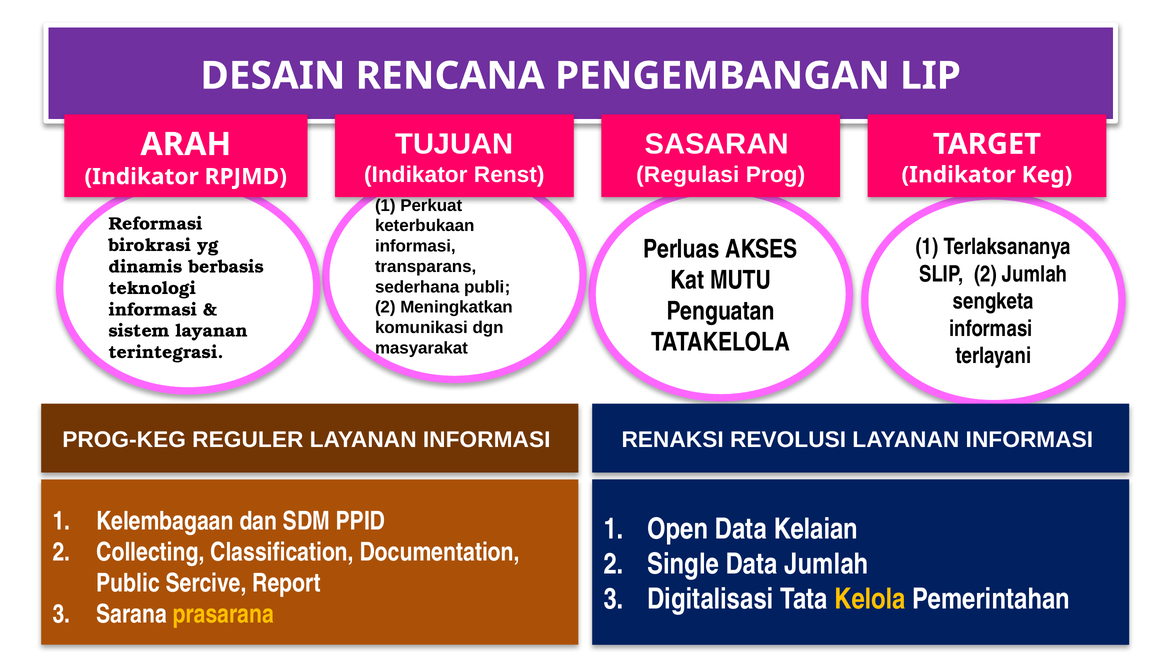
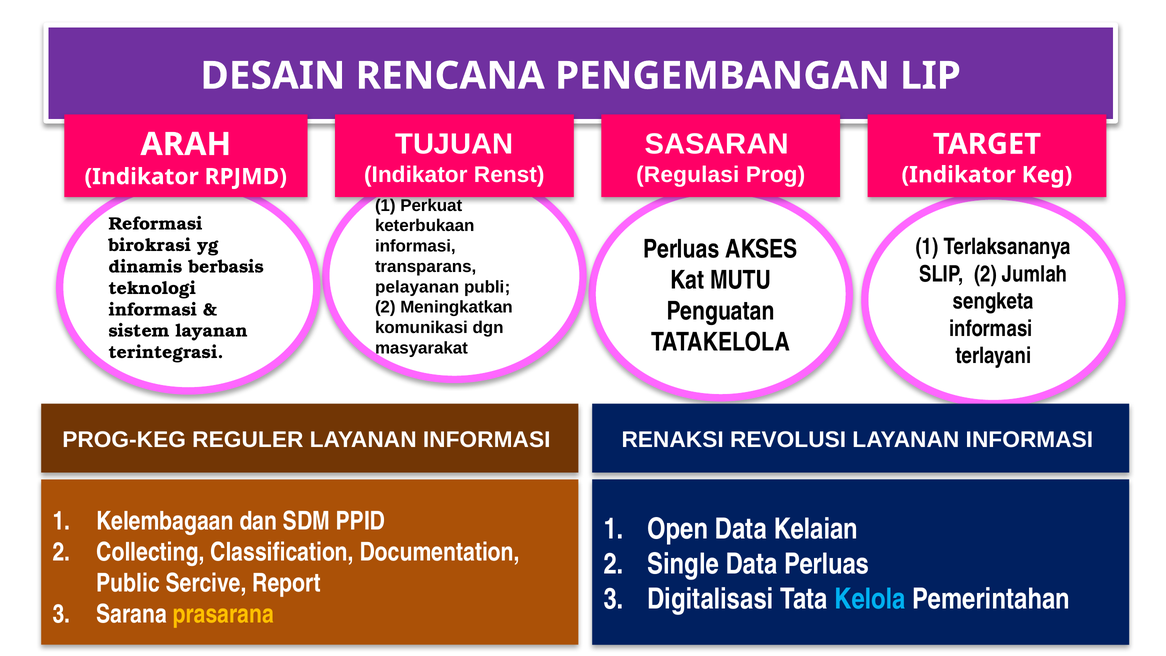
sederhana: sederhana -> pelayanan (417, 287)
Data Jumlah: Jumlah -> Perluas (827, 564)
Kelola colour: yellow -> light blue (870, 599)
